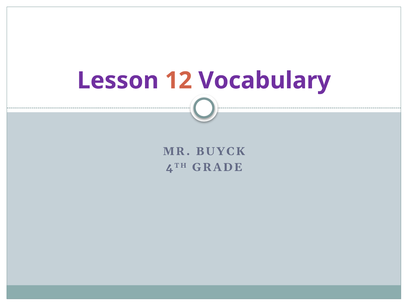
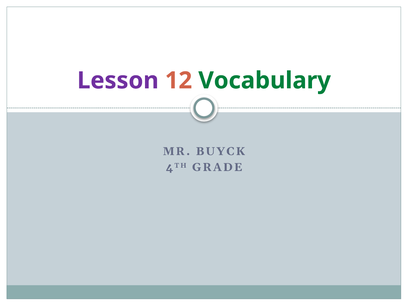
Vocabulary colour: purple -> green (265, 81)
